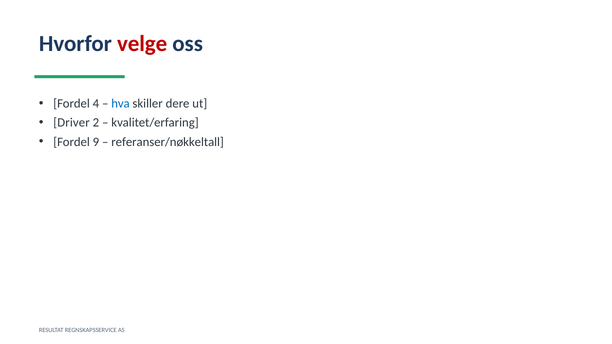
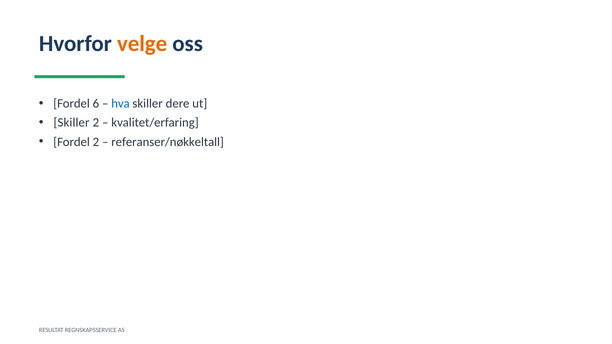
velge colour: red -> orange (142, 44)
4: 4 -> 6 (96, 104)
Driver: Driver -> Skiller (72, 123)
Fordel 9: 9 -> 2 (96, 142)
